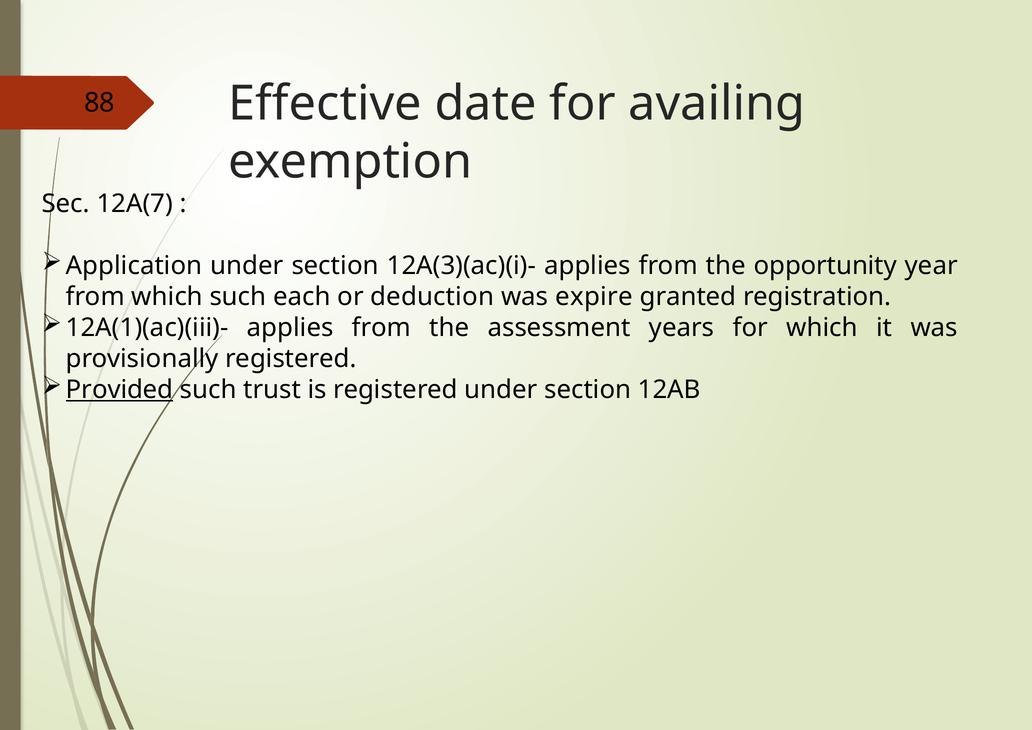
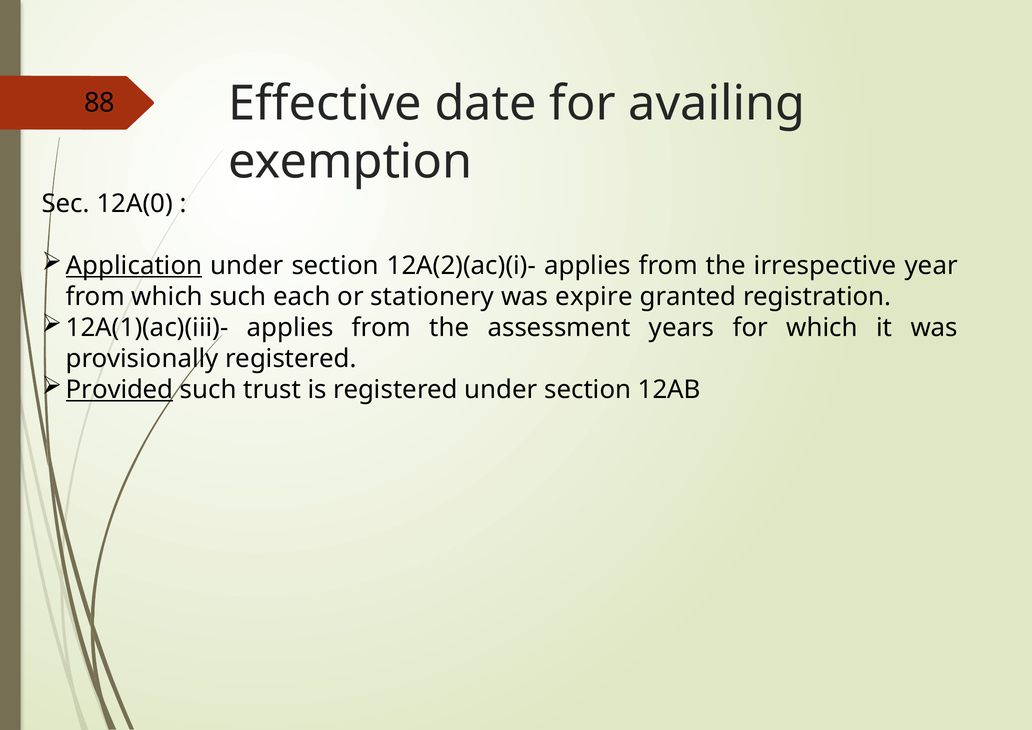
12A(7: 12A(7 -> 12A(0 (135, 204)
Application underline: none -> present (134, 266)
12A(3)(ac)(i)-: 12A(3)(ac)(i)- -> 12A(2)(ac)(i)- (461, 266)
opportunity: opportunity -> irrespective (825, 266)
deduction: deduction -> stationery (432, 297)
